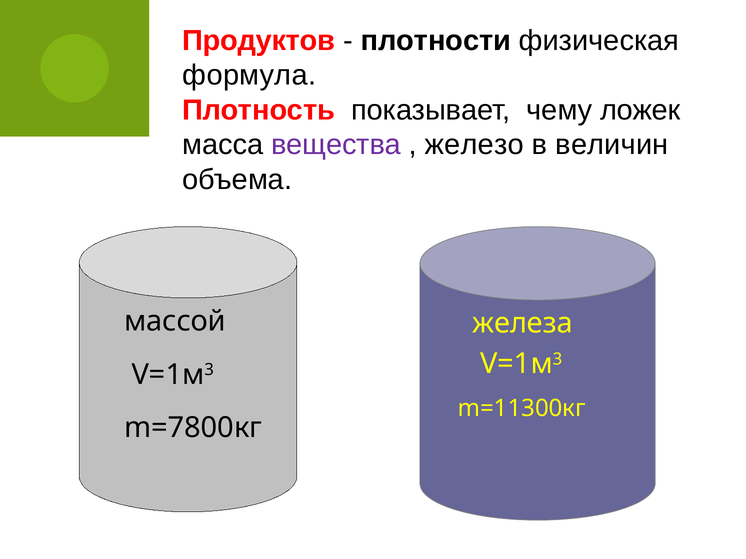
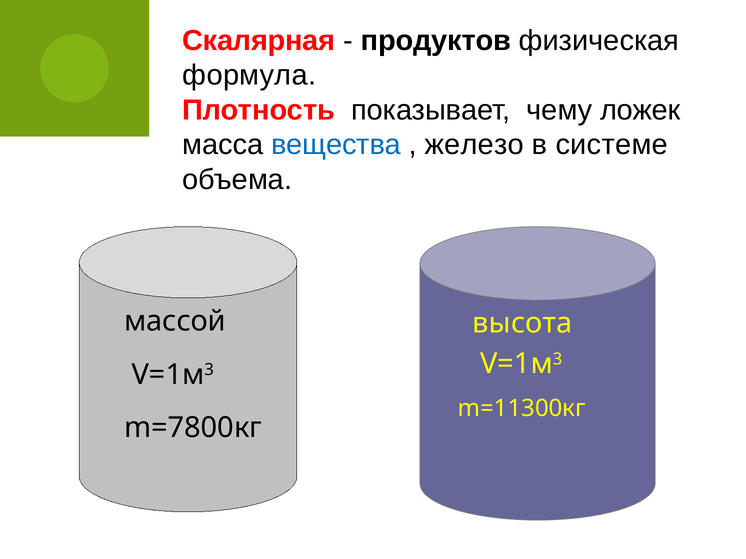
Продуктов: Продуктов -> Скалярная (259, 41)
плотности: плотности -> продуктов (436, 41)
вещества colour: purple -> blue (336, 145)
величин: величин -> системе (612, 145)
железа: железа -> высота (522, 323)
